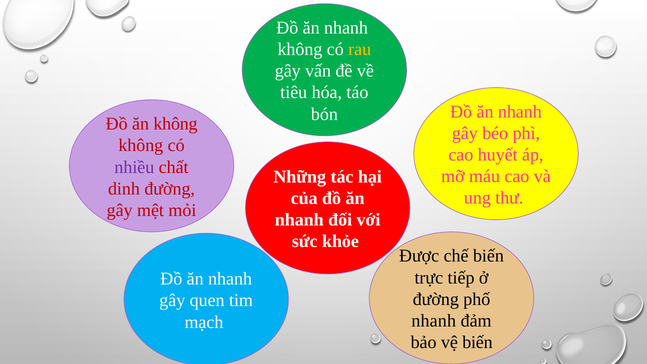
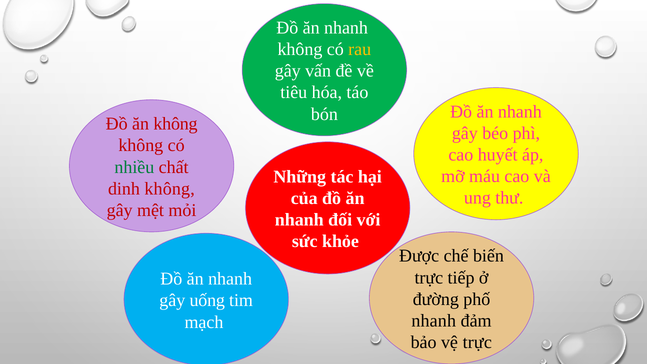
nhiều colour: purple -> green (134, 167)
dinh đường: đường -> không (170, 189)
quen: quen -> uống (207, 301)
vệ biến: biến -> trực (477, 342)
